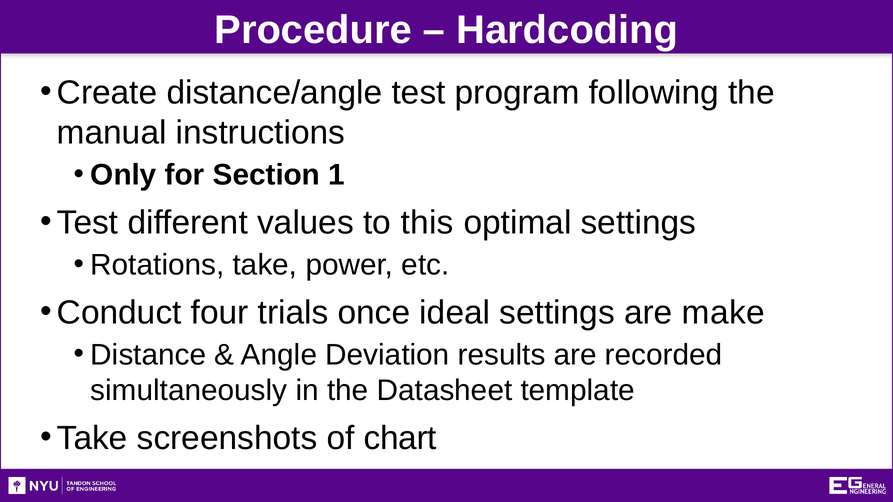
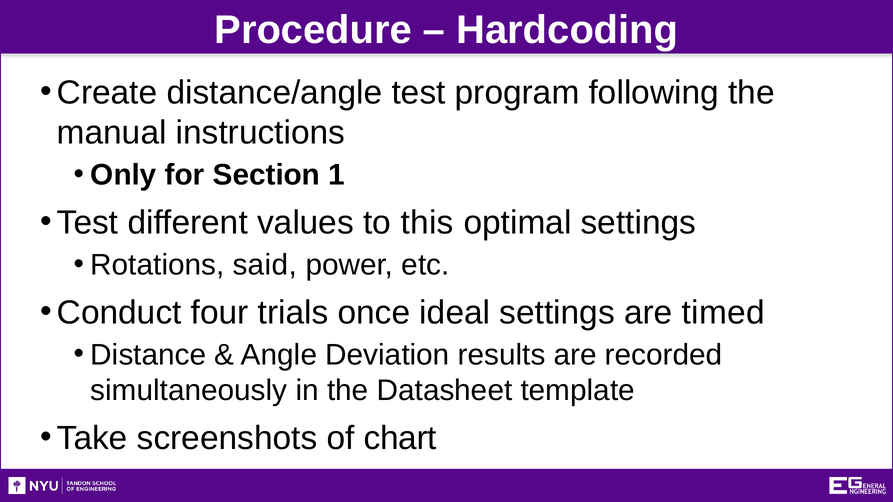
Rotations take: take -> said (265, 265)
make: make -> timed (723, 313)
